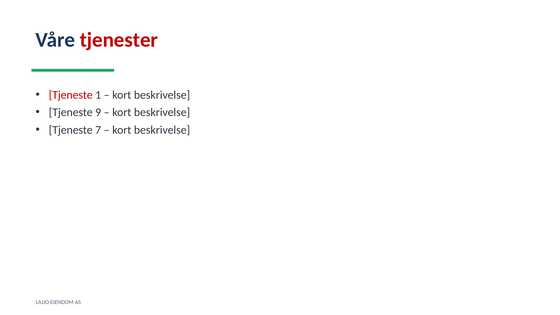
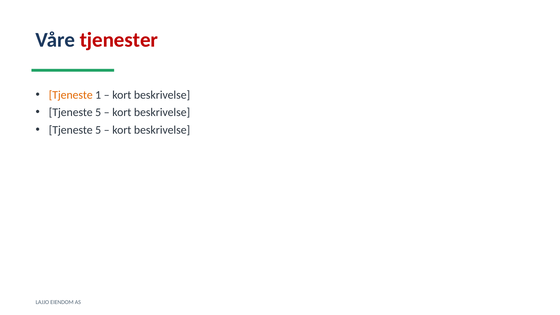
Tjeneste colour: red -> orange (71, 95)
9: 9 -> 5 (98, 112)
7: 7 -> 5 (98, 130)
